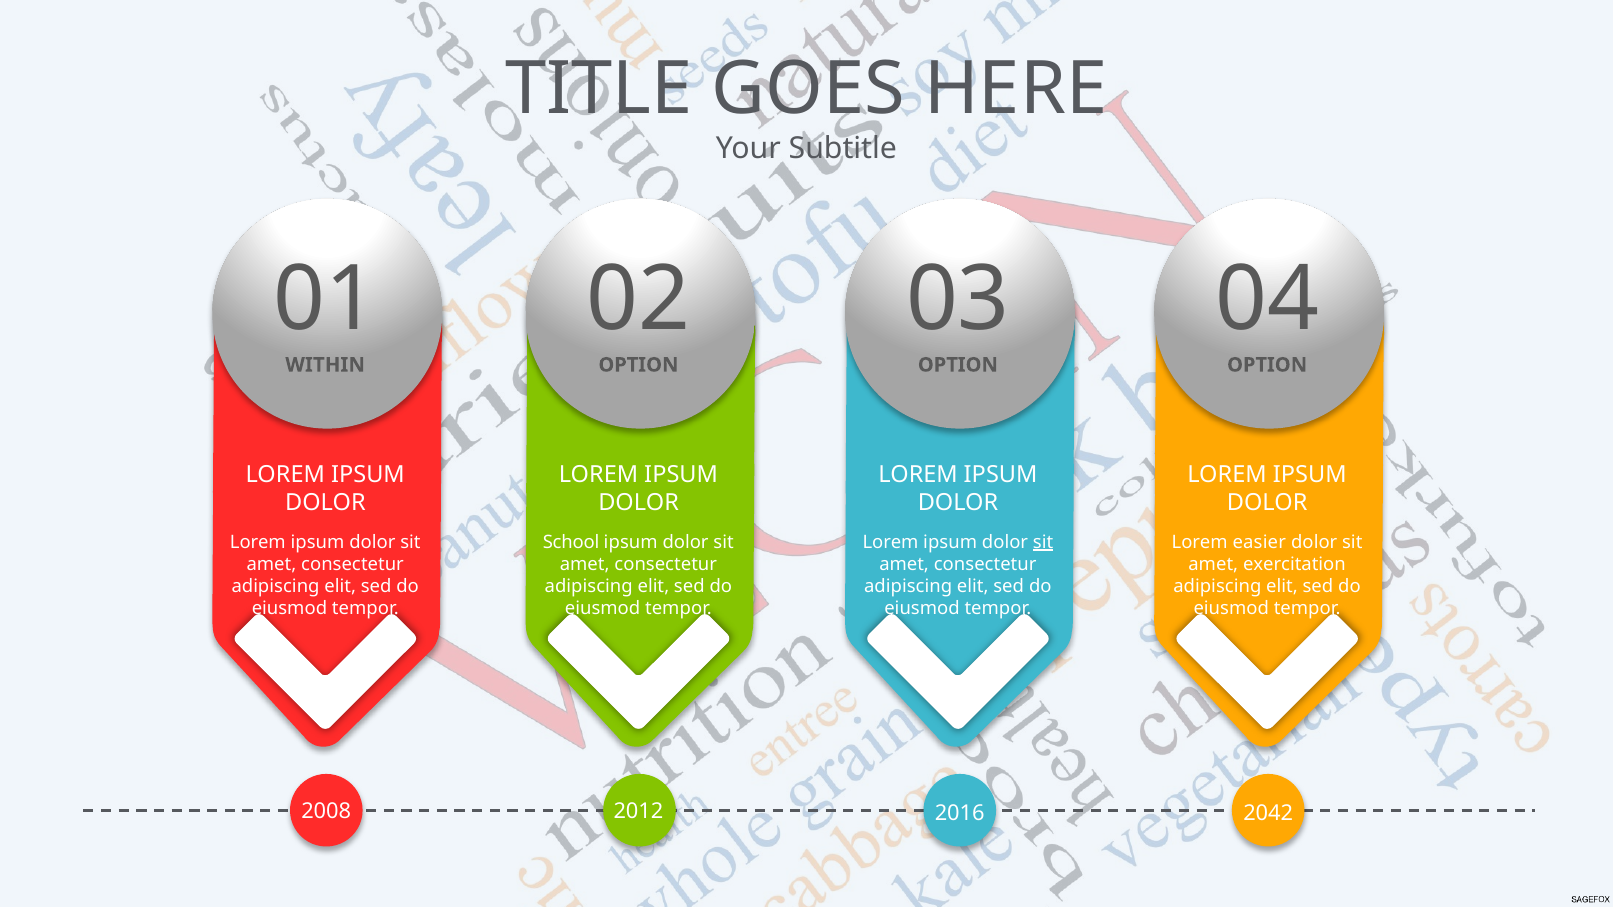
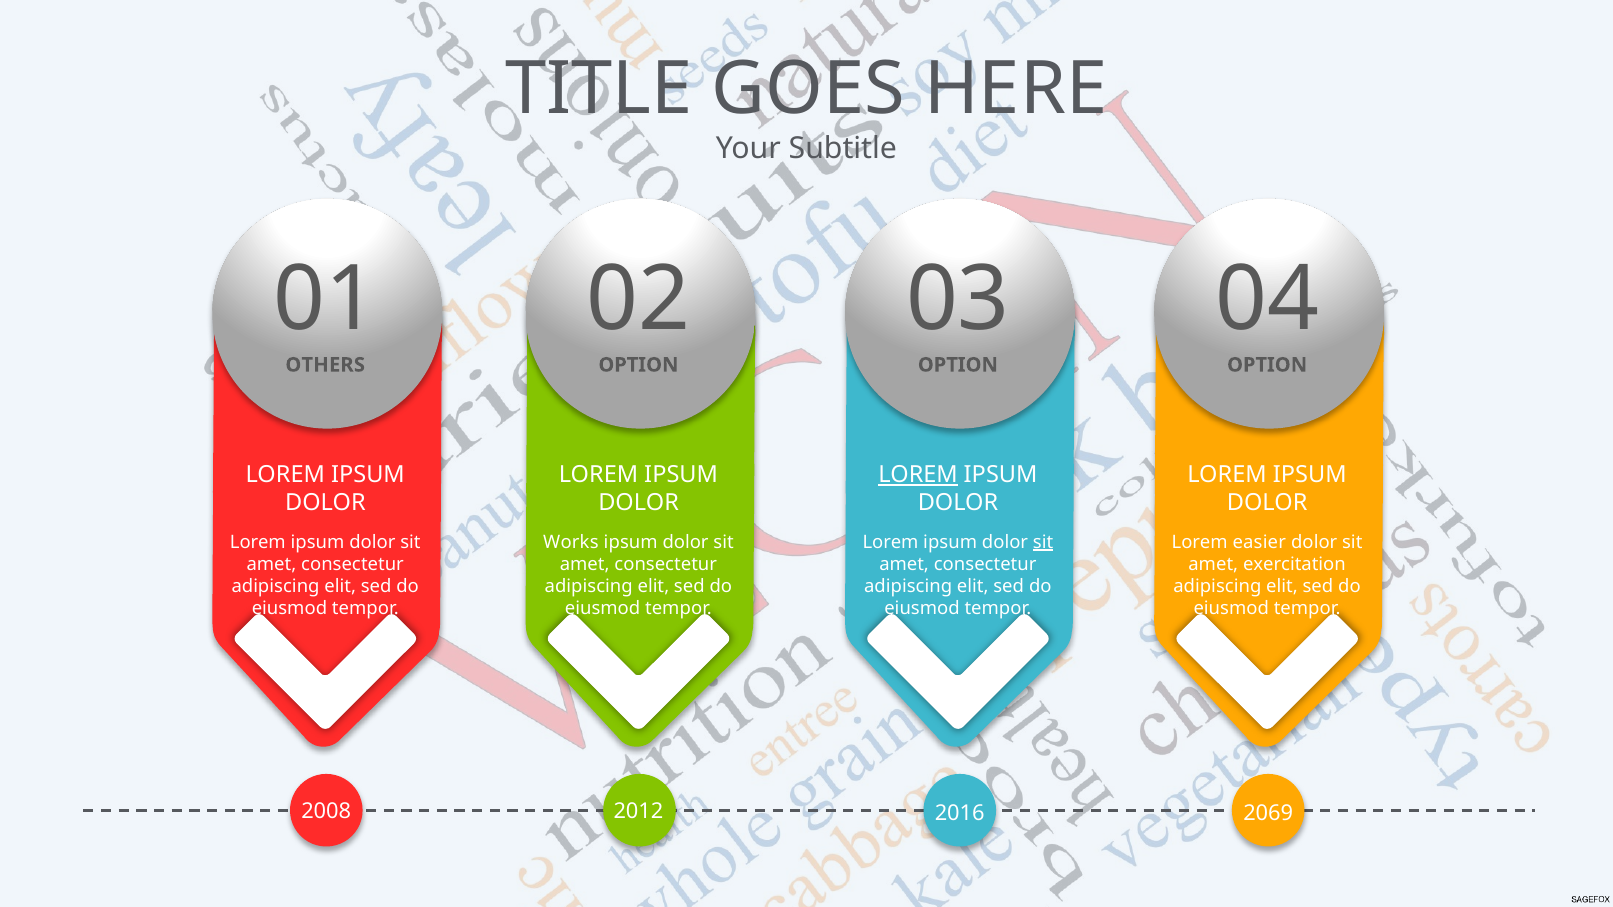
WITHIN: WITHIN -> OTHERS (325, 365)
LOREM underline: none -> present (918, 475)
School: School -> Works (571, 542)
2042: 2042 -> 2069 (1268, 813)
